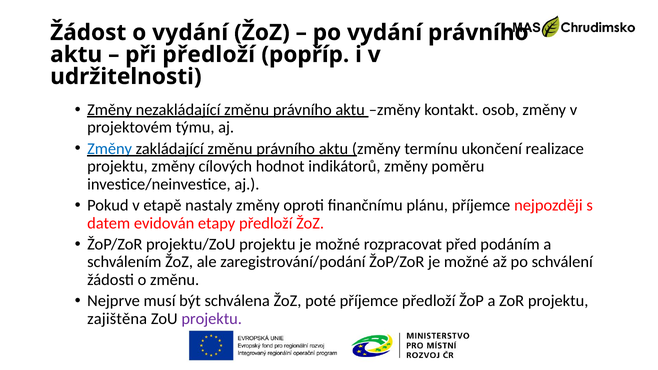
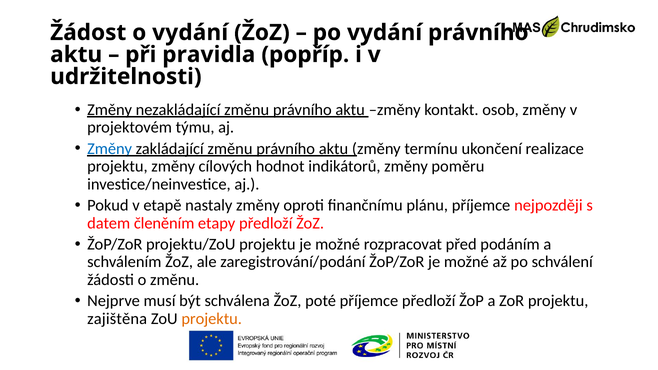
při předloží: předloží -> pravidla (209, 55)
evidován: evidován -> členěním (164, 223)
projektu colour: purple -> orange (212, 319)
